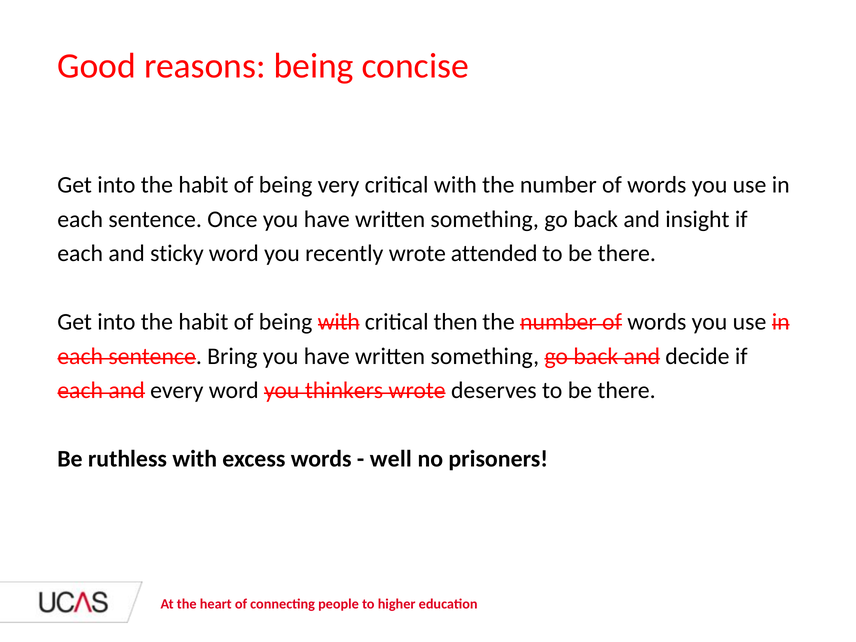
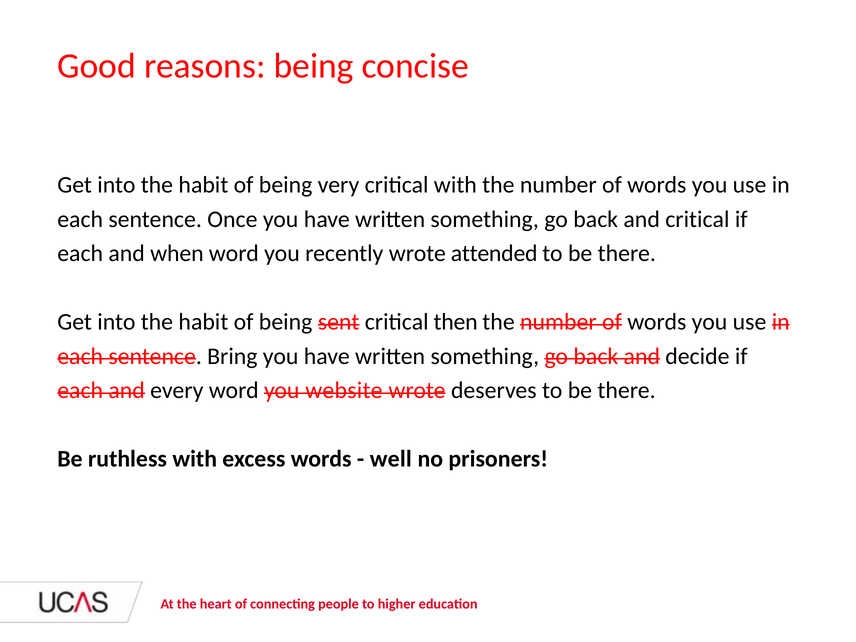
and insight: insight -> critical (697, 219)
sticky: sticky -> when (177, 253)
being with: with -> sent (339, 322)
thinkers: thinkers -> website (344, 390)
